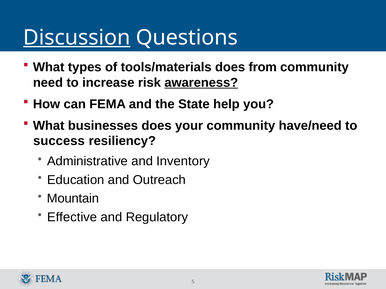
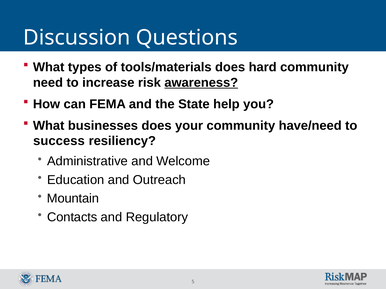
Discussion underline: present -> none (77, 38)
from: from -> hard (263, 67)
Inventory: Inventory -> Welcome (183, 162)
Effective: Effective -> Contacts (72, 217)
